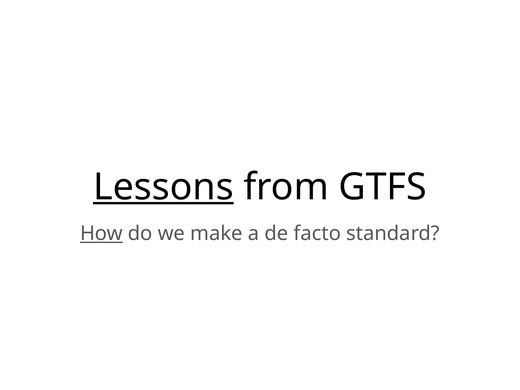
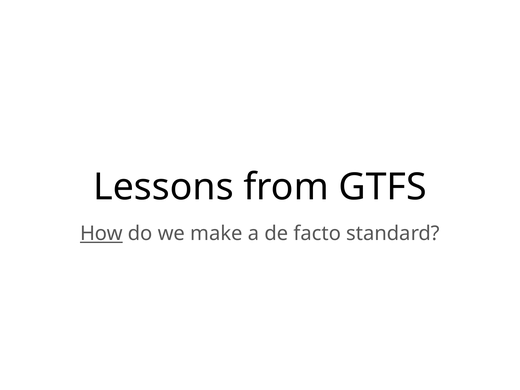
Lessons underline: present -> none (163, 187)
